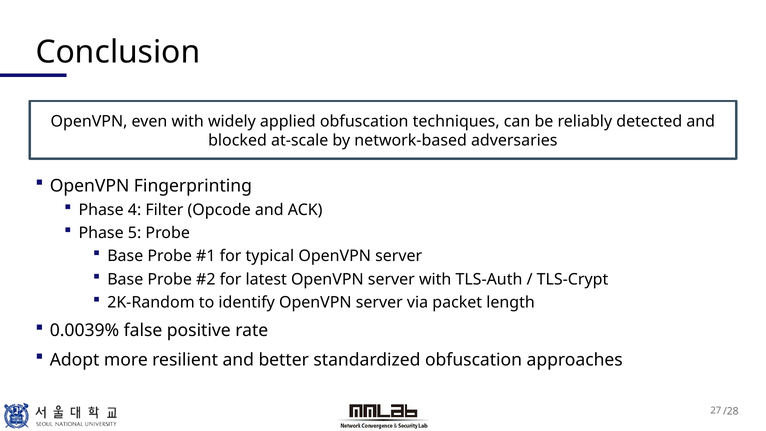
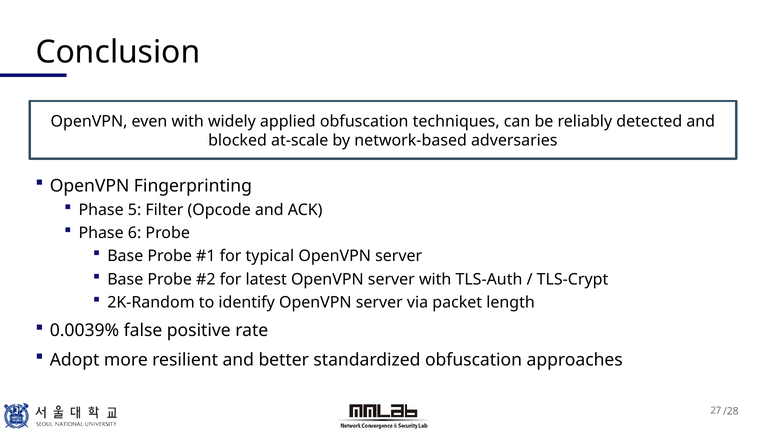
4: 4 -> 5 (135, 210)
5: 5 -> 6 (135, 233)
